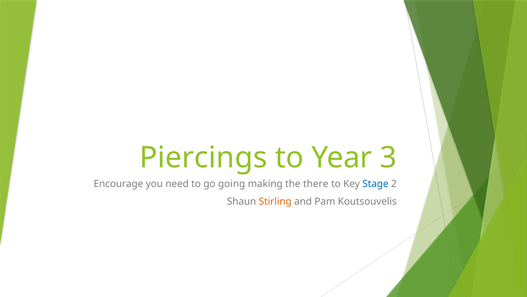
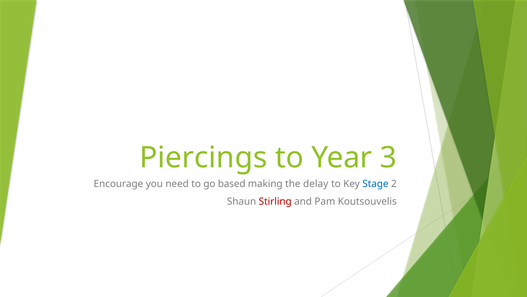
going: going -> based (232, 184)
there: there -> delay (316, 184)
Stirling colour: orange -> red (275, 201)
